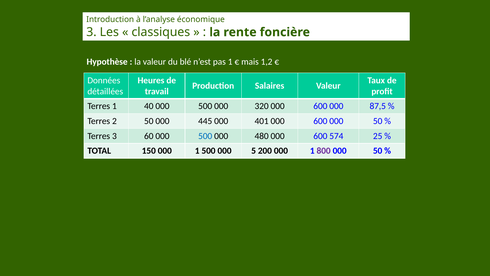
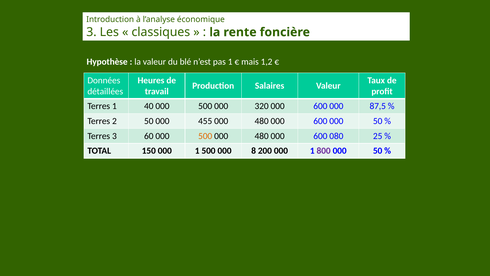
445: 445 -> 455 (205, 121)
401: 401 -> 480 (262, 121)
500 colour: blue -> orange (205, 136)
574: 574 -> 080 (336, 136)
5: 5 -> 8 (254, 151)
